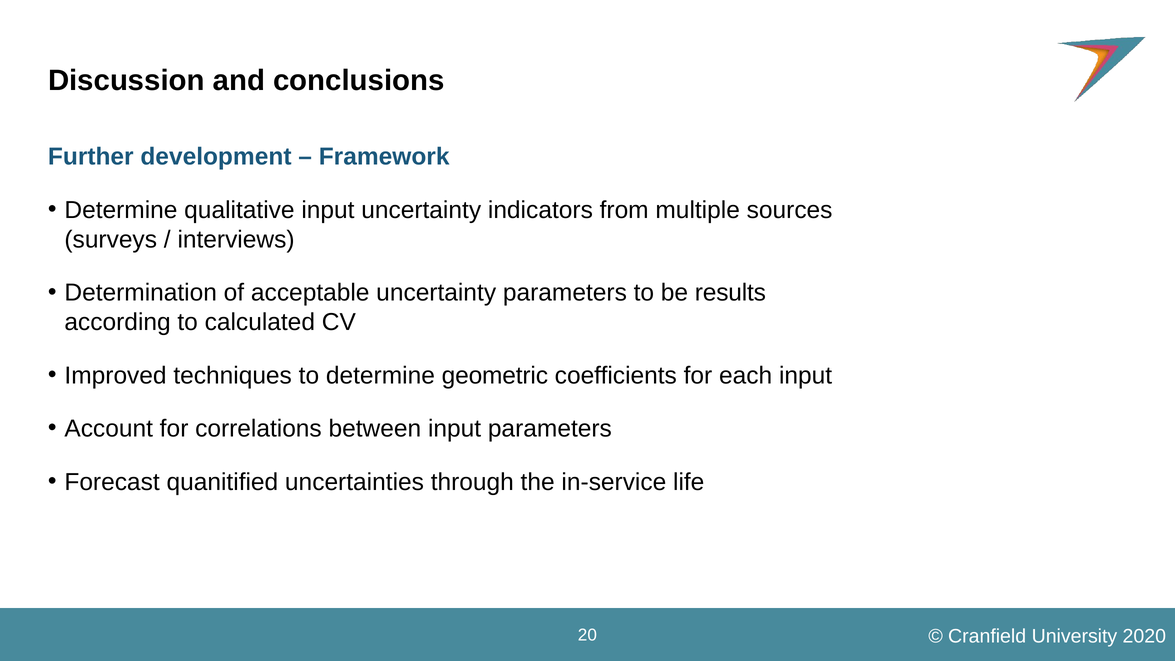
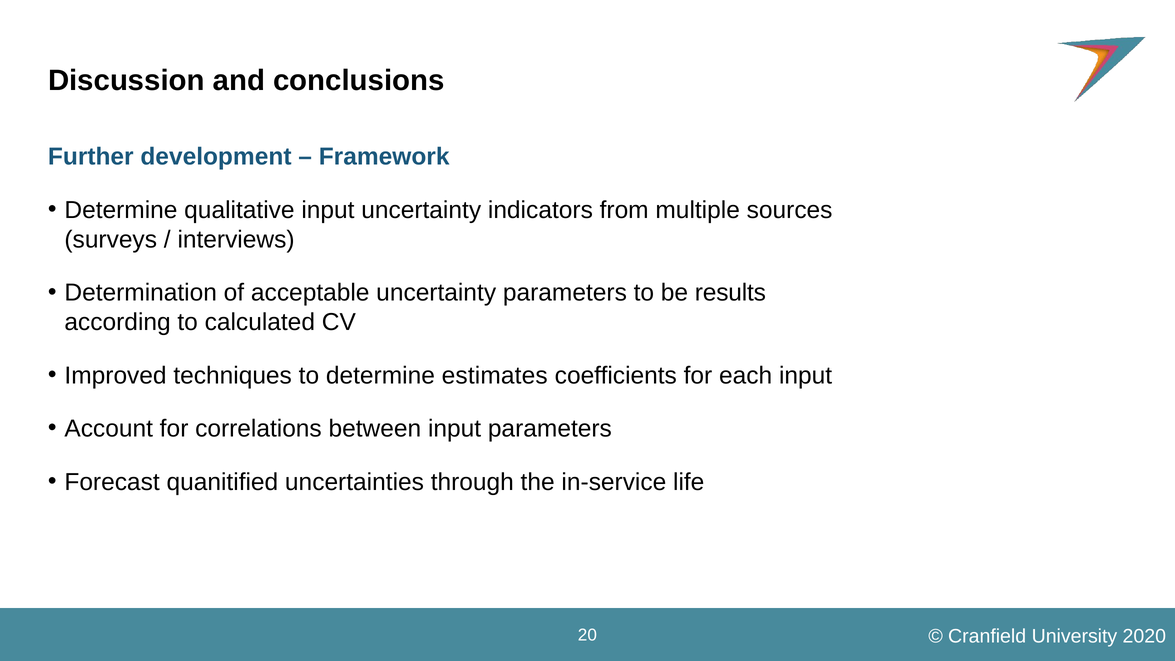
geometric: geometric -> estimates (495, 375)
